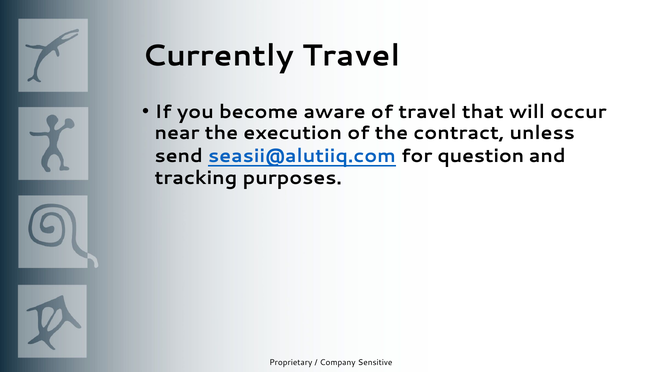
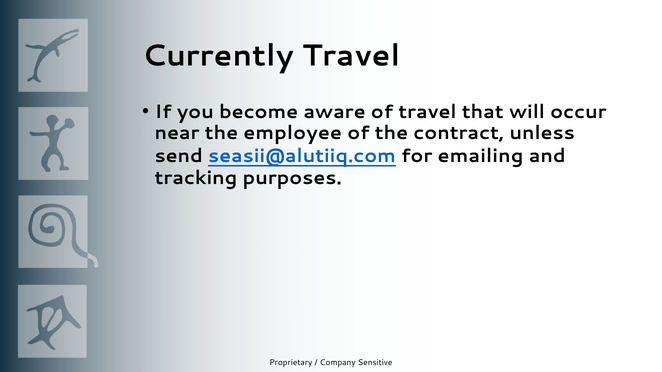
execution: execution -> employee (293, 133)
question: question -> emailing (481, 156)
